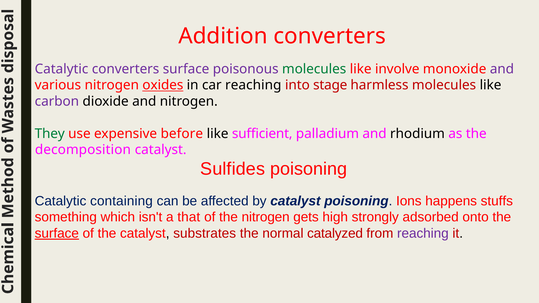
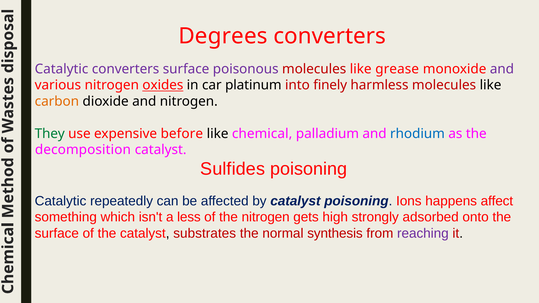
Addition: Addition -> Degrees (223, 36)
molecules colour: green -> red (314, 69)
involve: involve -> grease (397, 69)
car reaching: reaching -> platinum (253, 85)
stage: stage -> finely (330, 85)
carbon colour: purple -> orange (57, 101)
sufficient: sufficient -> chemical (262, 134)
rhodium colour: black -> blue (417, 134)
containing: containing -> repeatedly (122, 201)
stuffs: stuffs -> affect (497, 201)
that: that -> less (189, 217)
surface underline: present -> none (57, 233)
catalyzed: catalyzed -> synthesis (335, 233)
